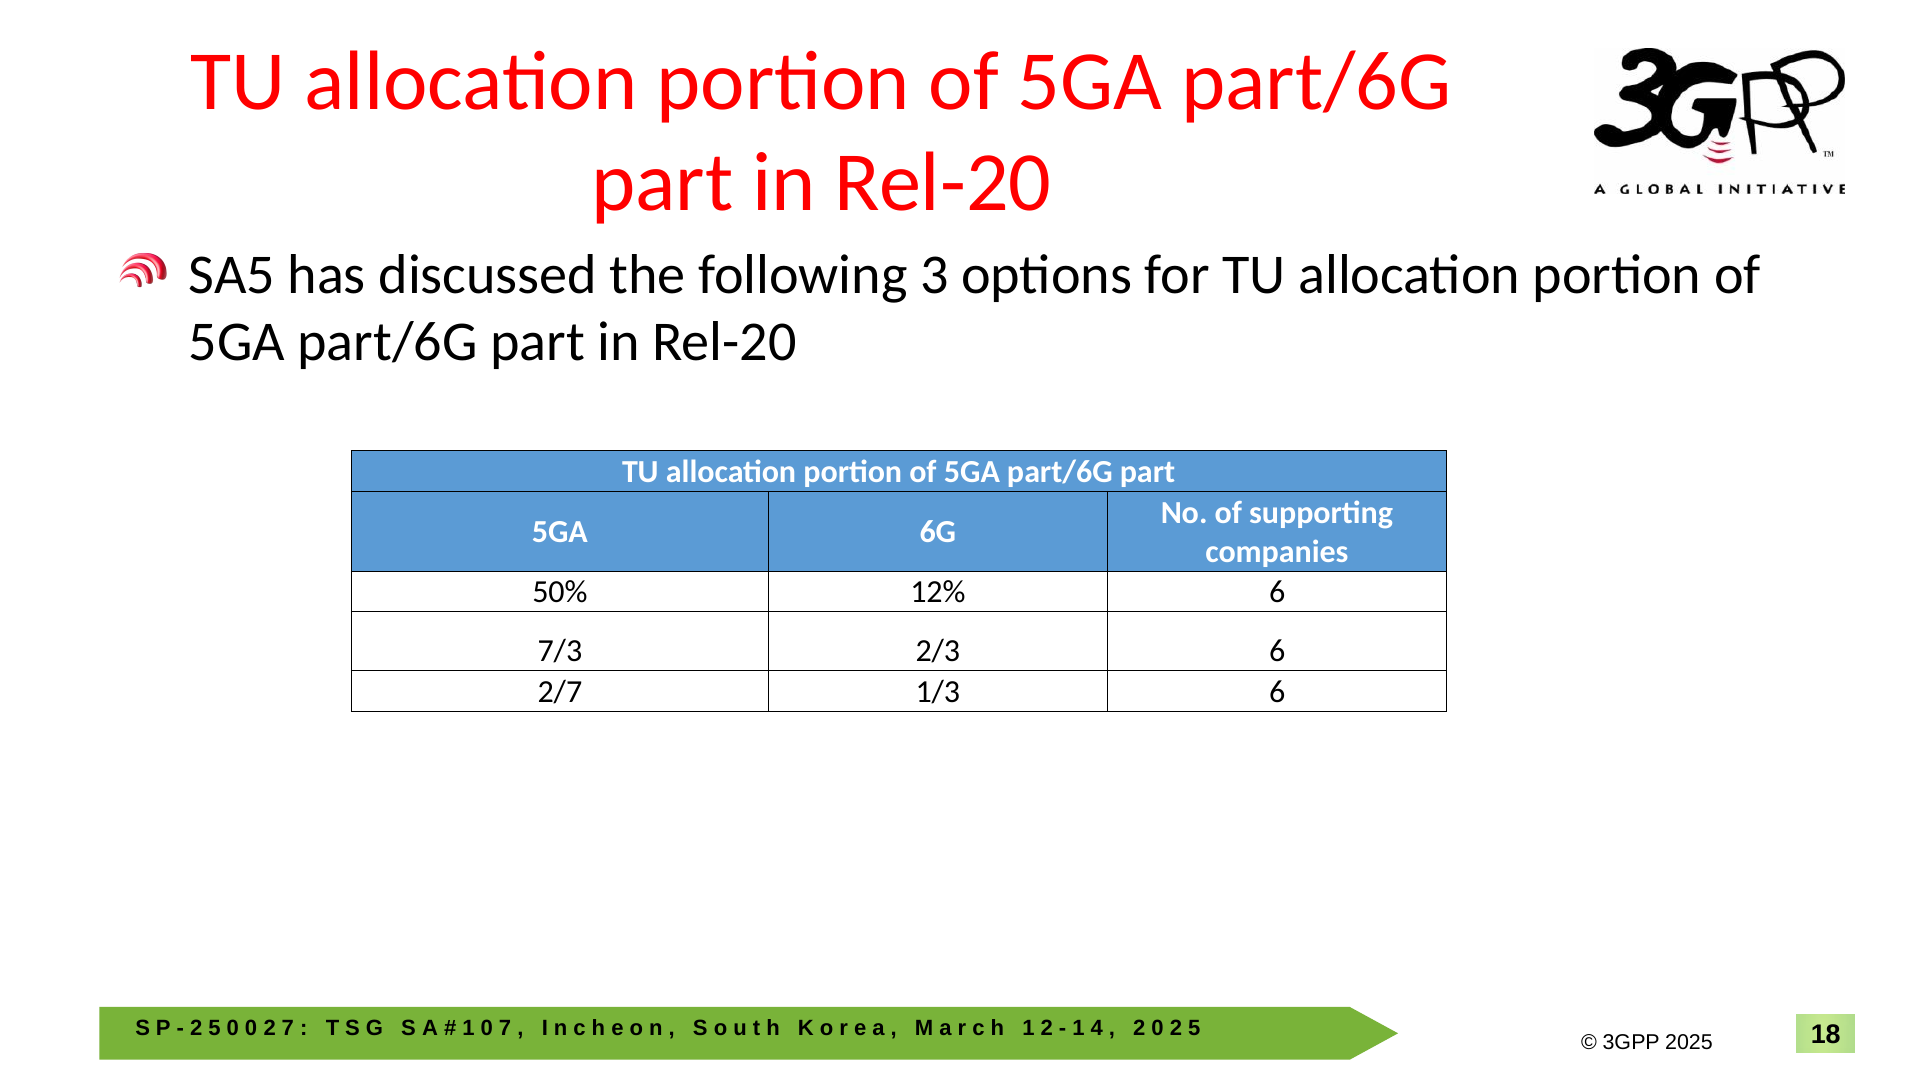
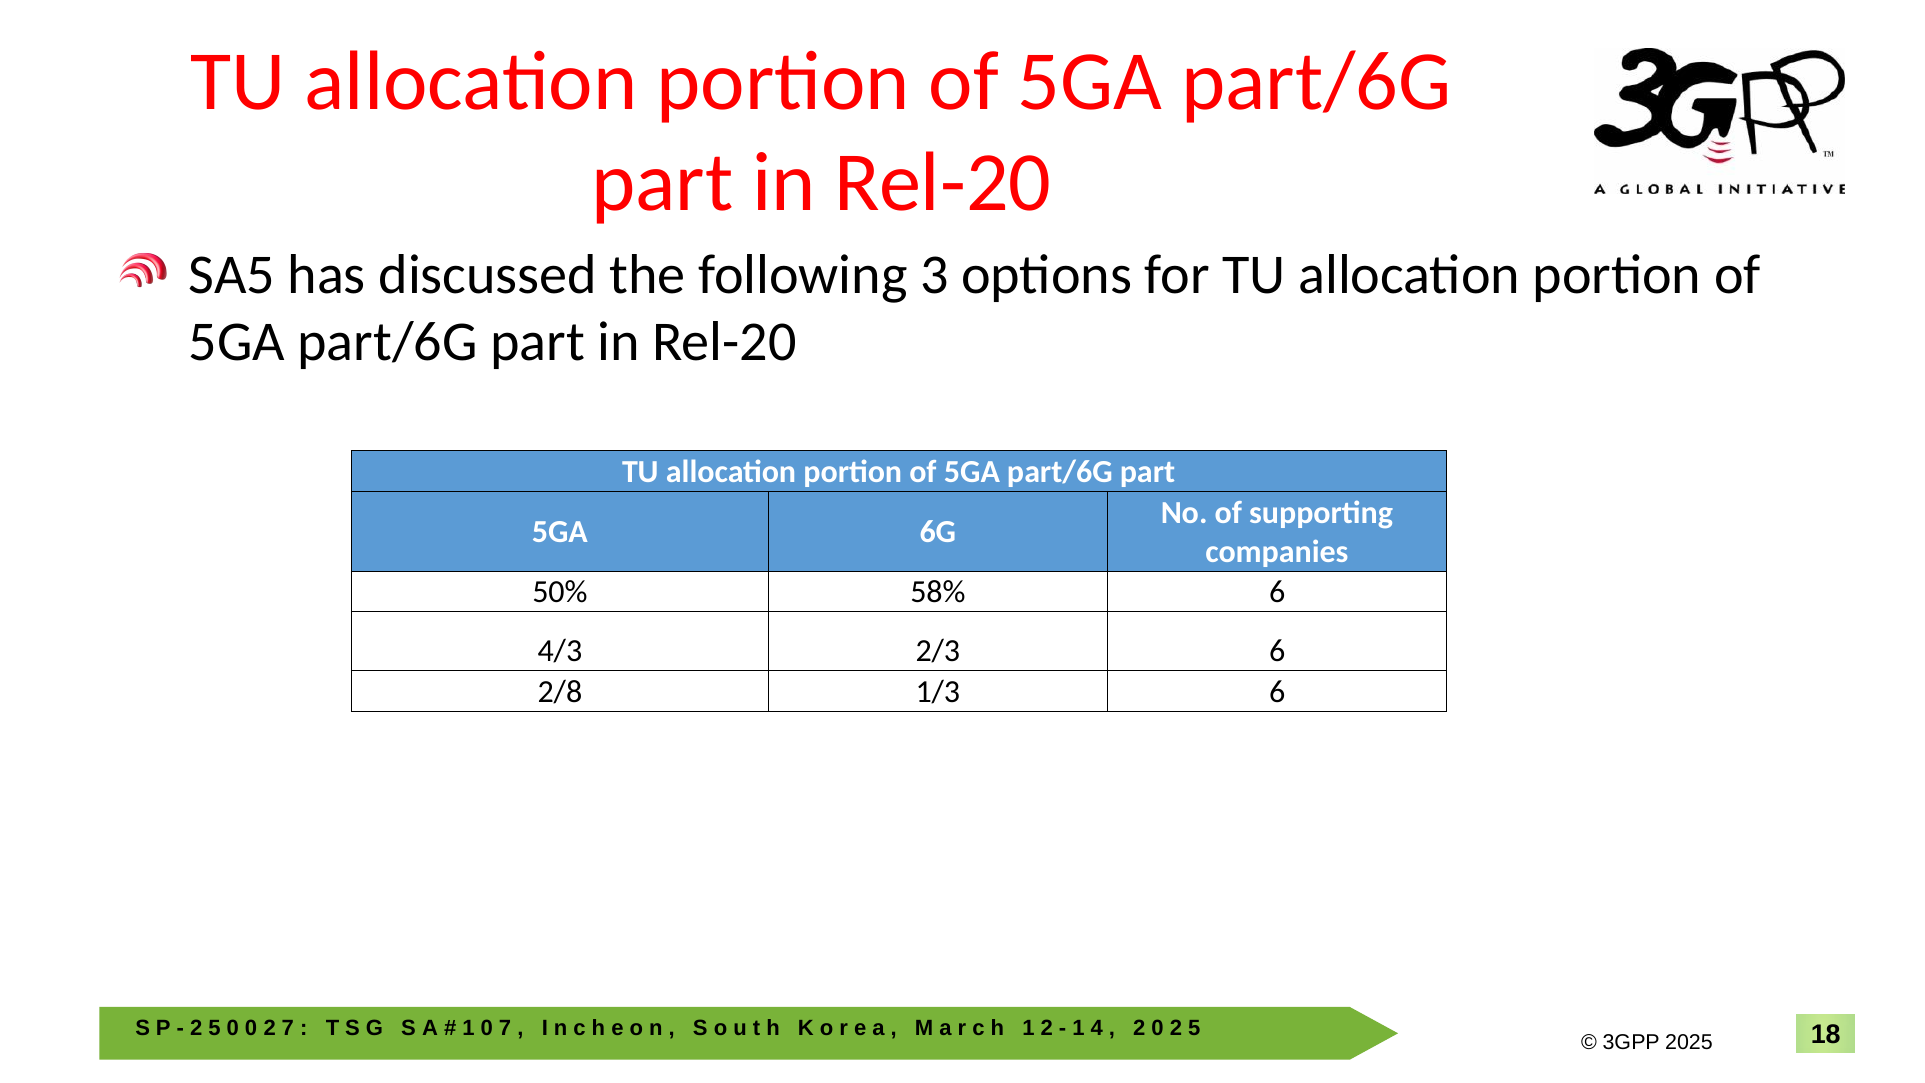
12%: 12% -> 58% (938, 592)
7/3: 7/3 -> 4/3 (560, 651)
2/7: 2/7 -> 2/8 (560, 692)
